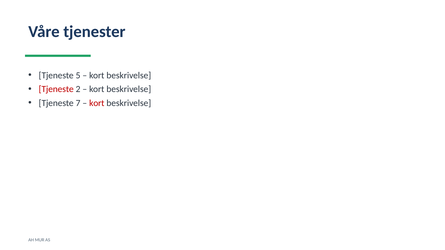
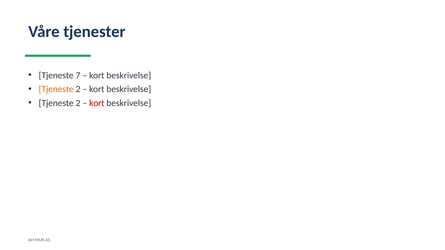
5: 5 -> 7 (78, 75)
Tjeneste colour: red -> orange (56, 89)
7: 7 -> 2 (78, 103)
